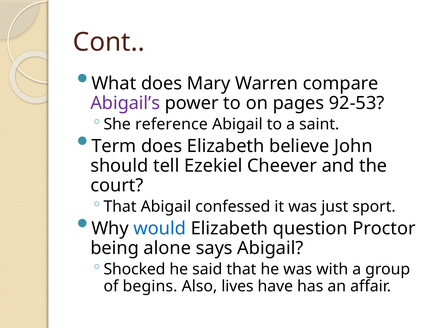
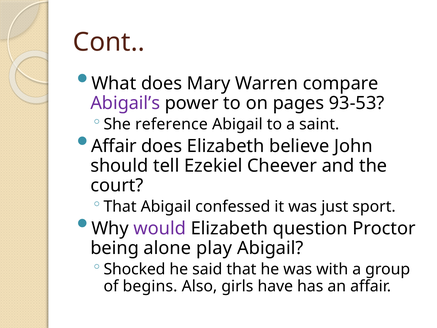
92-53: 92-53 -> 93-53 (357, 103)
Term: Term -> Affair (114, 146)
would colour: blue -> purple (160, 228)
says: says -> play (214, 248)
lives: lives -> girls (237, 286)
